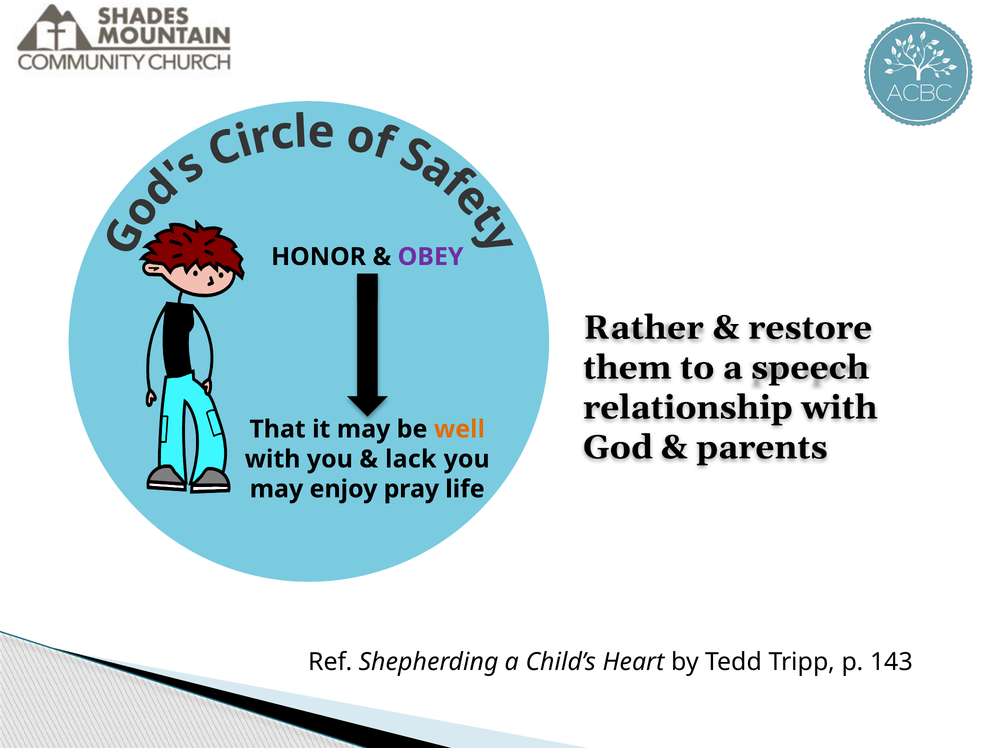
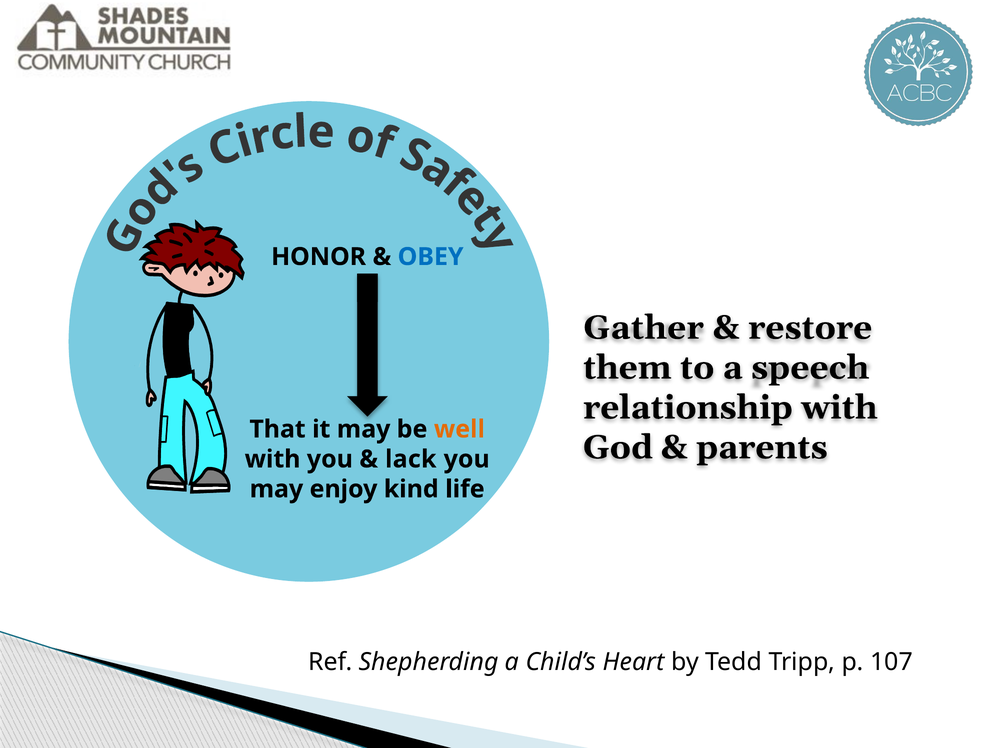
OBEY colour: purple -> blue (431, 257)
Rather: Rather -> Gather (644, 328)
pray: pray -> kind (411, 489)
143: 143 -> 107 (891, 662)
